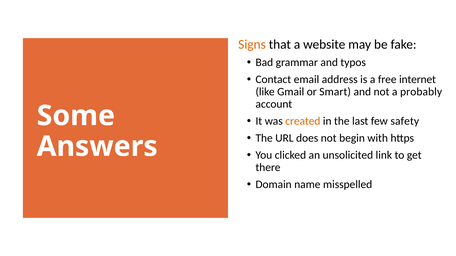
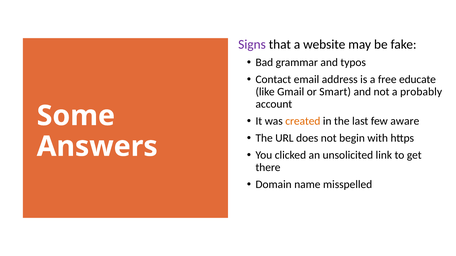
Signs colour: orange -> purple (252, 44)
internet: internet -> educate (418, 80)
safety: safety -> aware (405, 121)
